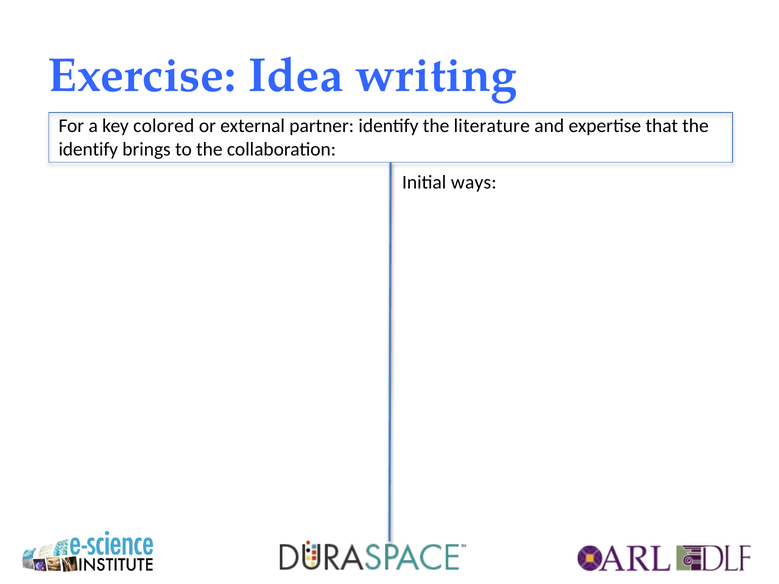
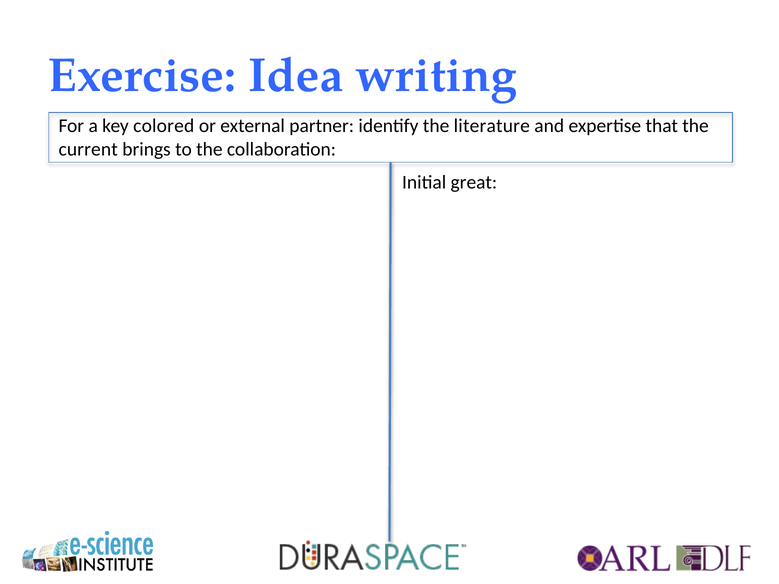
identify: identify -> current (88, 149)
ways: ways -> great (474, 182)
